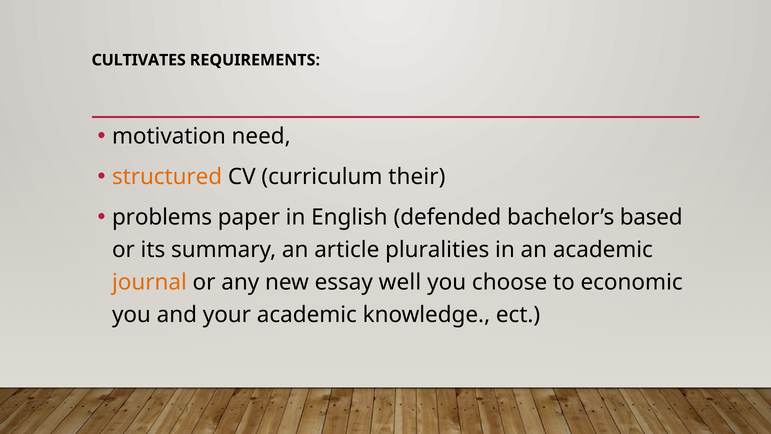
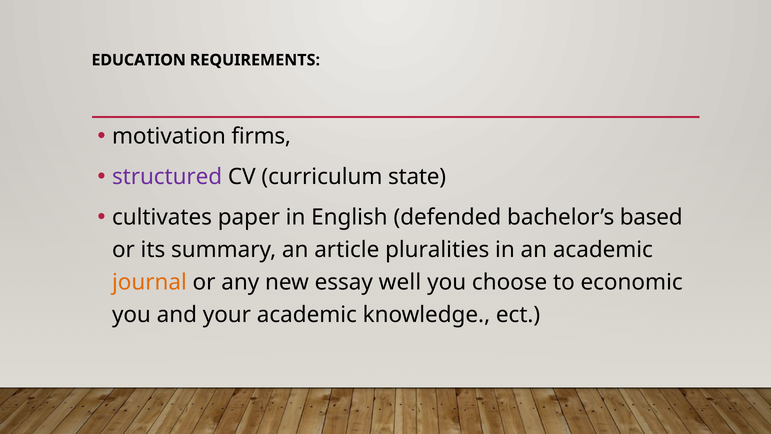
CULTIVATES: CULTIVATES -> EDUCATION (139, 60)
need: need -> firms (261, 136)
structured colour: orange -> purple (167, 177)
their: their -> state (417, 177)
problems: problems -> cultivates (162, 217)
